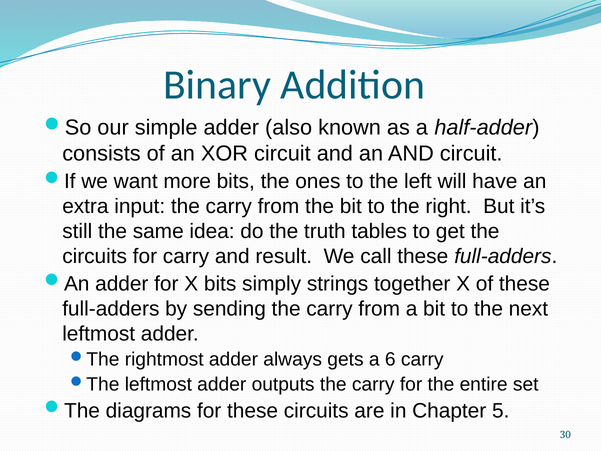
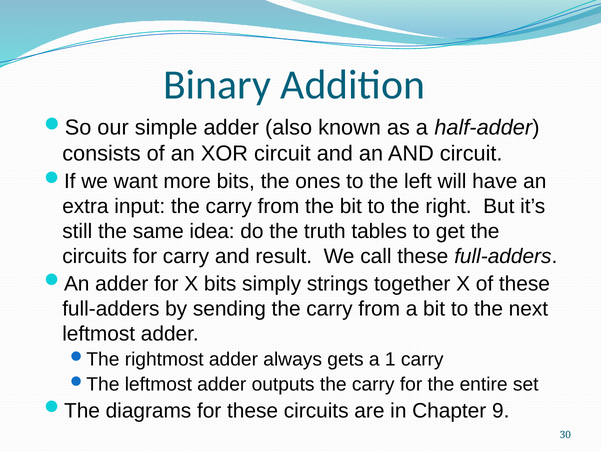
6: 6 -> 1 (390, 359)
5: 5 -> 9 (501, 411)
